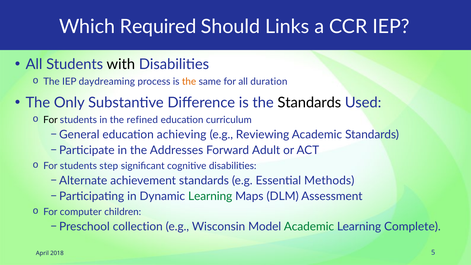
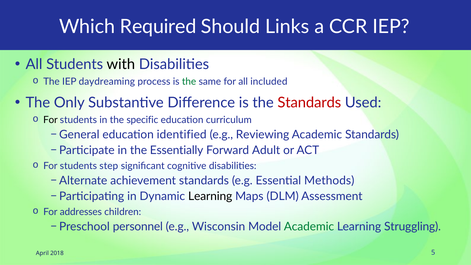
the colour: orange -> green (189, 82)
duration: duration -> included (269, 82)
Standards colour: black -> red (309, 103)
refined: refined -> specific (142, 120)
achieving: achieving -> identified (182, 135)
Addresses: Addresses -> Essentially (177, 150)
Learning colour: green -> black (210, 196)
computer: computer -> addresses (81, 212)
collection: collection -> personnel (138, 226)
Complete: Complete -> Struggling (413, 226)
